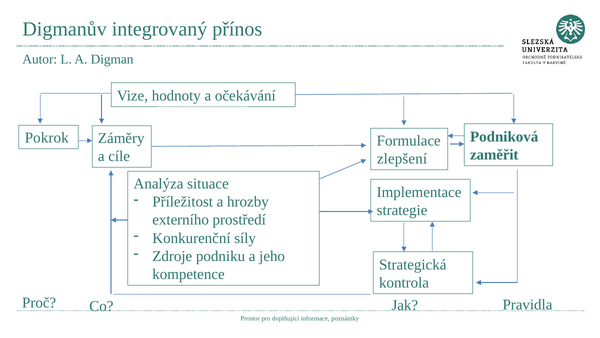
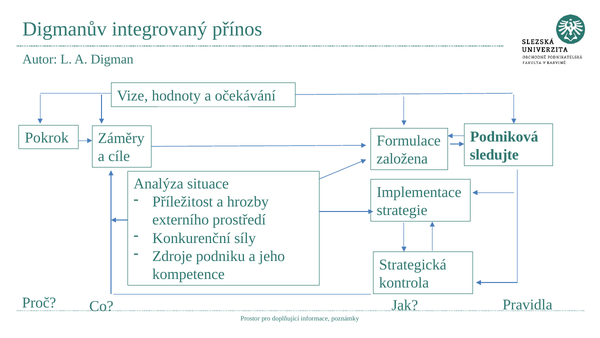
zaměřit: zaměřit -> sledujte (494, 154)
zlepšení: zlepšení -> založena (402, 159)
